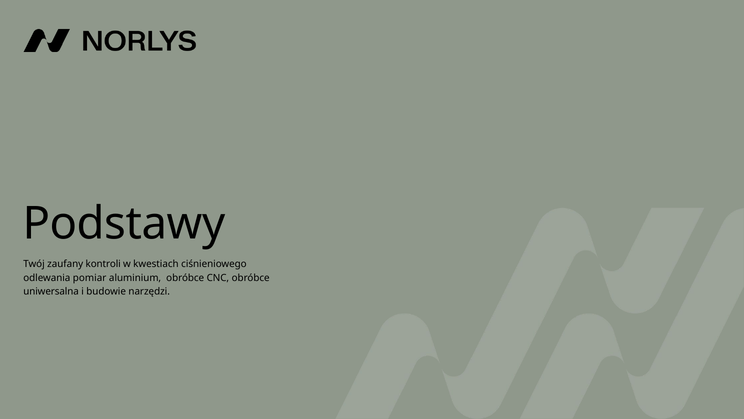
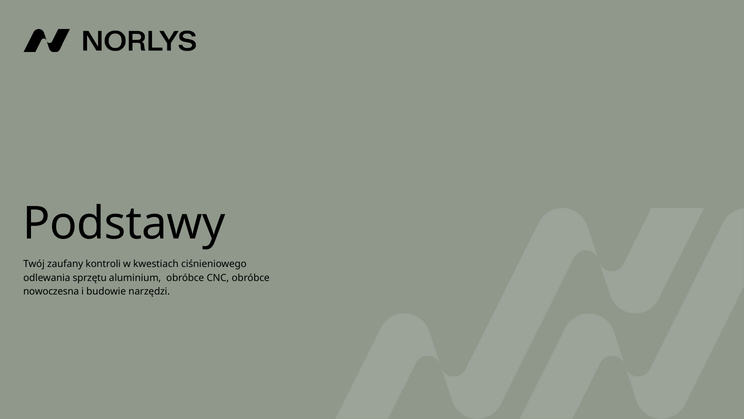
pomiar: pomiar -> sprzętu (90, 278)
uniwersalna: uniwersalna -> nowoczesna (51, 291)
